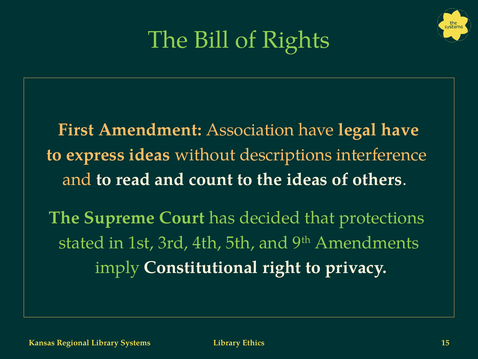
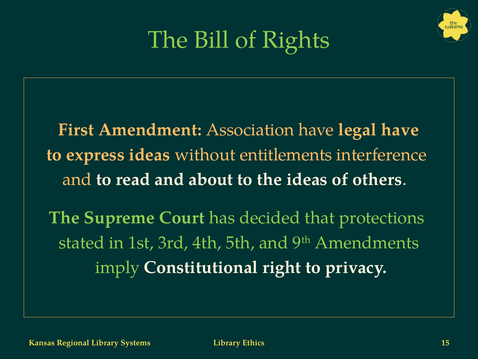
descriptions: descriptions -> entitlements (286, 155)
count: count -> about (211, 179)
